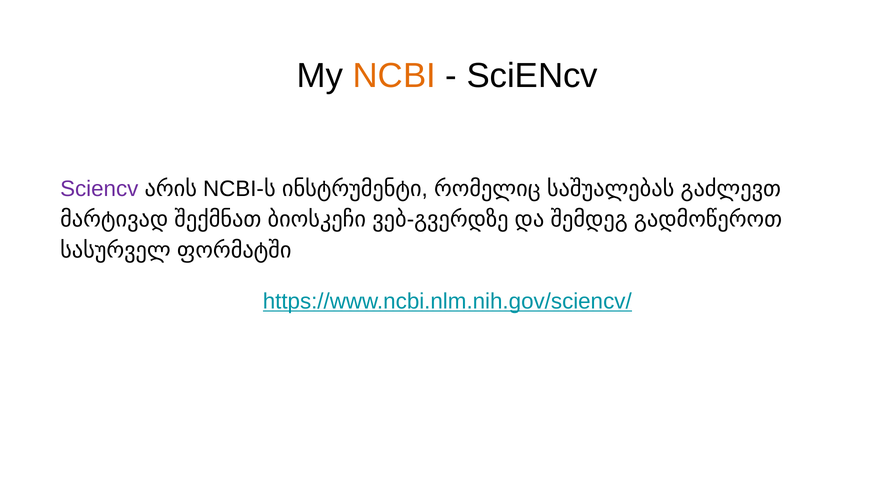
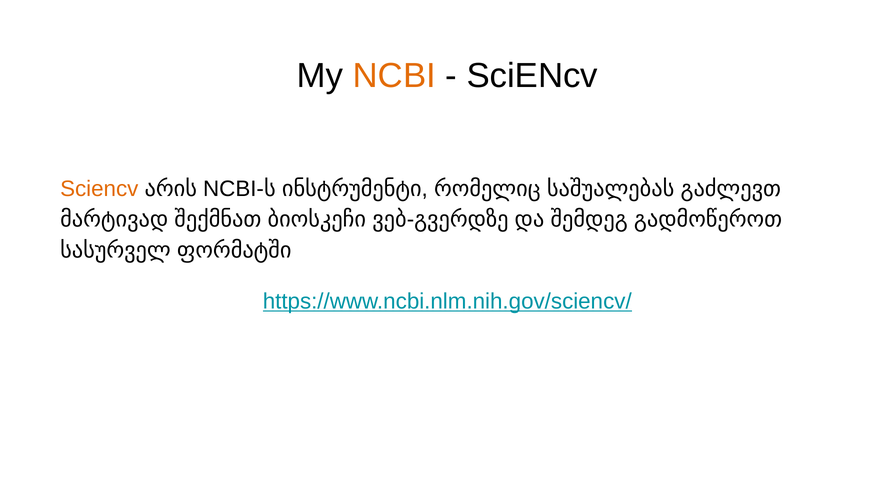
Sciencv colour: purple -> orange (99, 189)
